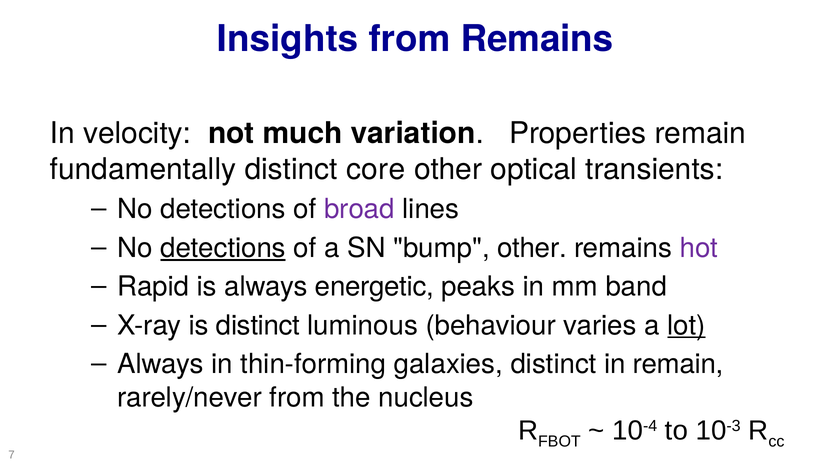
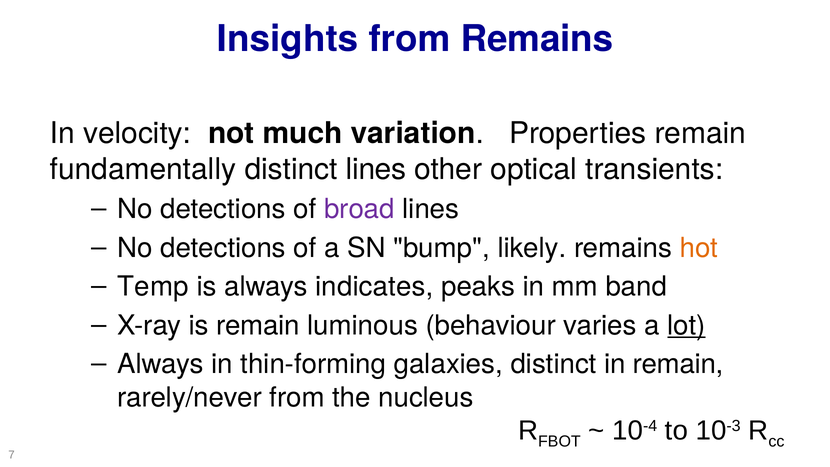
distinct core: core -> lines (376, 169)
detections underline: present -> none (223, 248)
bump other: other -> likely (532, 248)
hot colour: purple -> orange (699, 248)
Rapid: Rapid -> Temp (153, 287)
energetic: energetic -> indicates (374, 287)
is distinct: distinct -> remain (258, 325)
